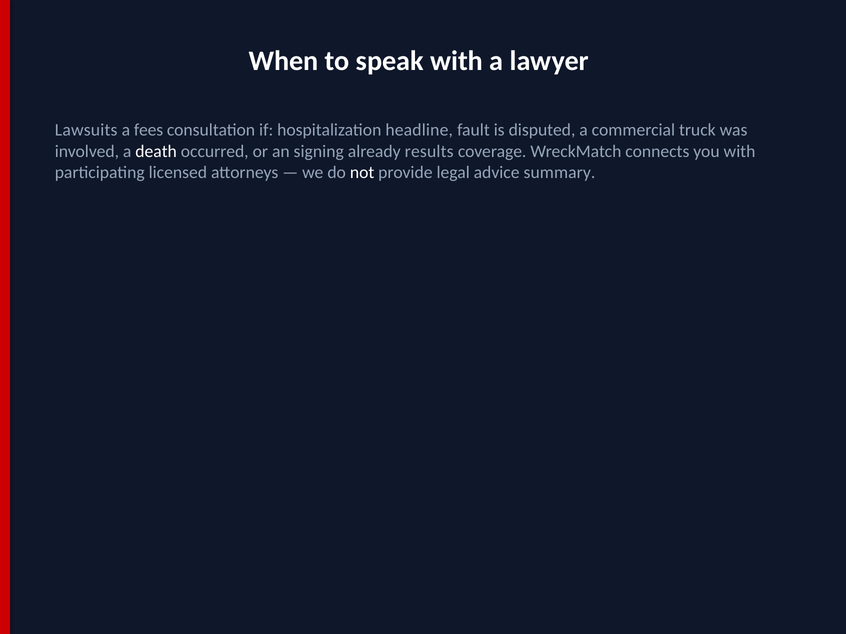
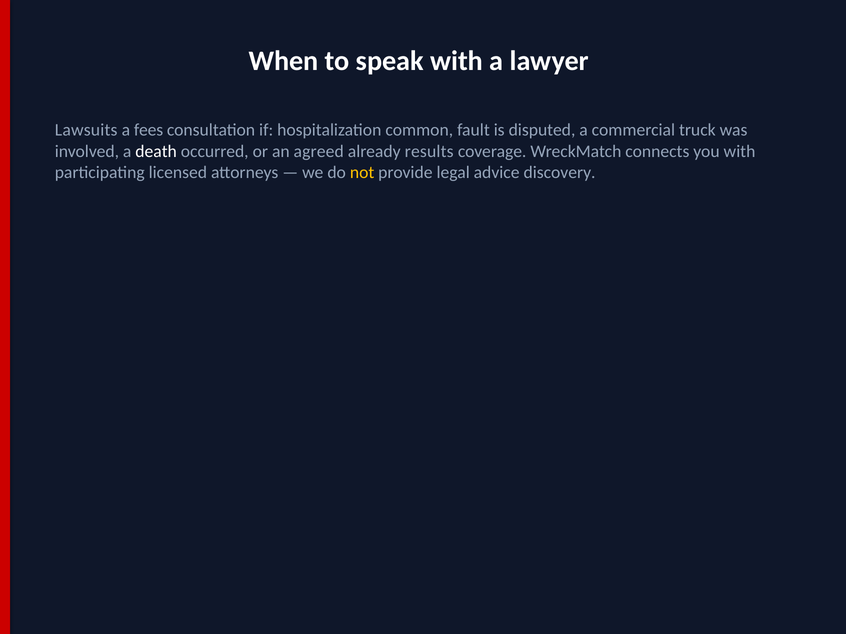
headline: headline -> common (419, 130)
signing: signing -> agreed (319, 151)
not colour: white -> yellow (362, 172)
summary: summary -> discovery (560, 172)
